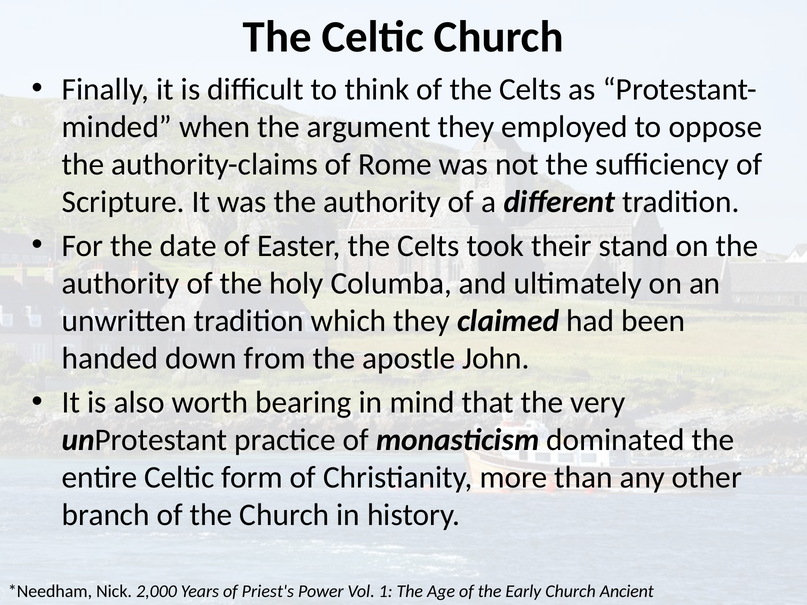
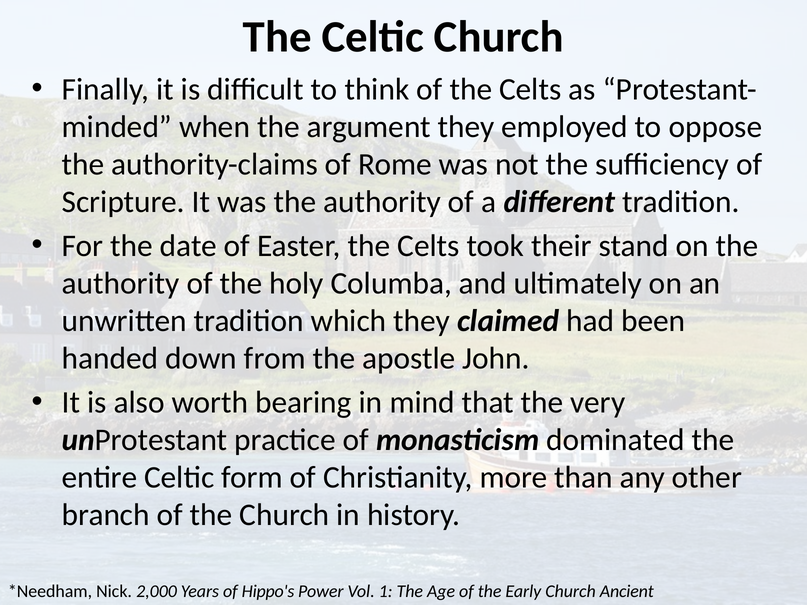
Priest's: Priest's -> Hippo's (268, 591)
